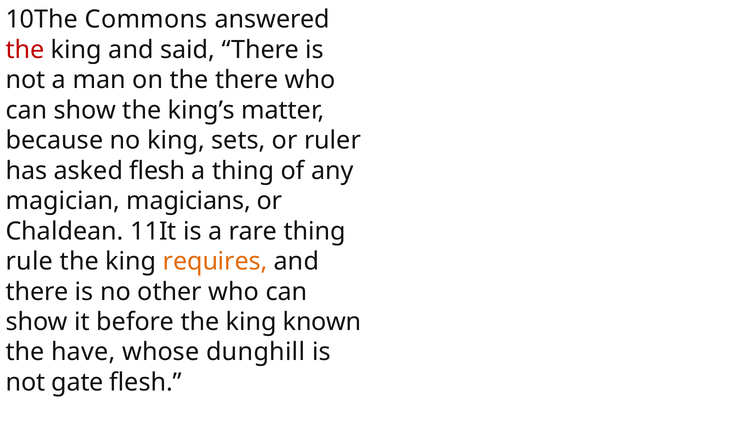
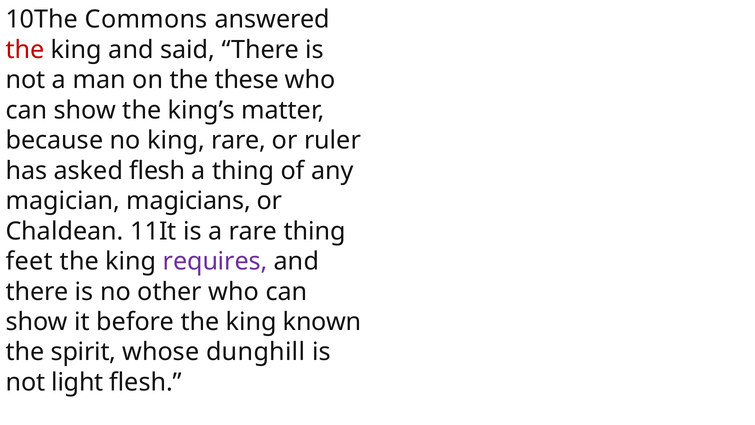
the there: there -> these (247, 80)
king sets: sets -> rare (238, 140)
rule: rule -> feet (29, 261)
requires colour: orange -> purple (215, 261)
have: have -> spirit (84, 352)
gate: gate -> light (78, 382)
